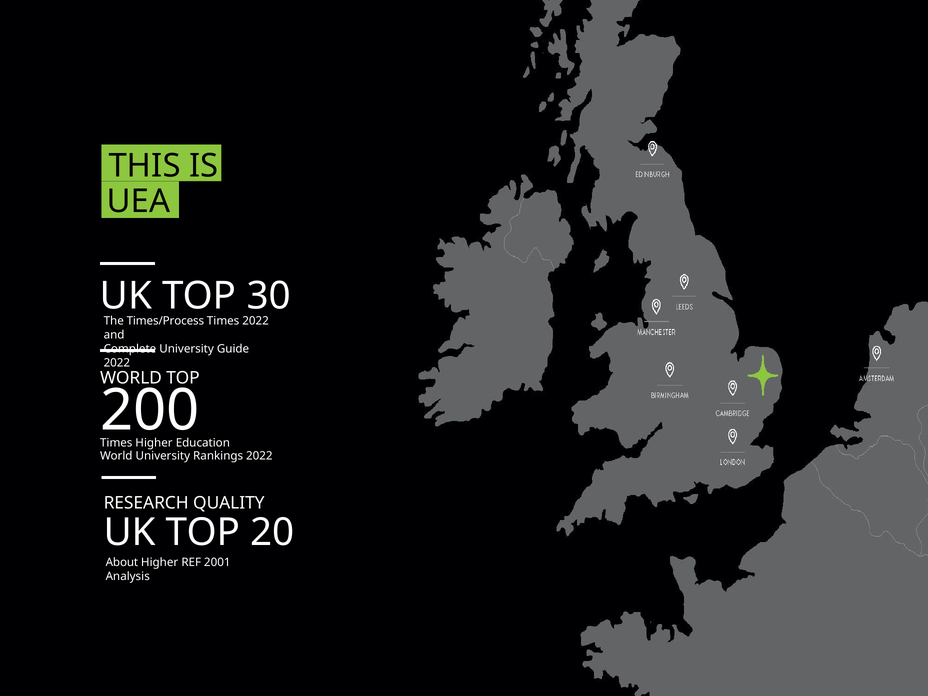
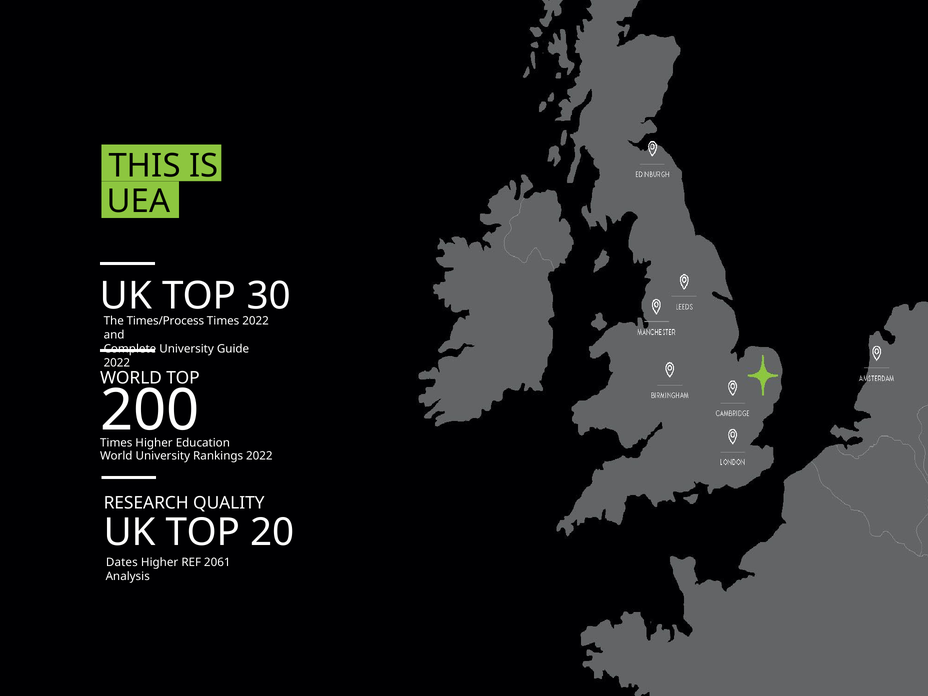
About: About -> Dates (122, 563)
2001: 2001 -> 2061 (217, 563)
